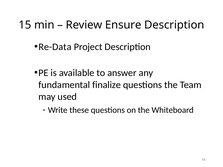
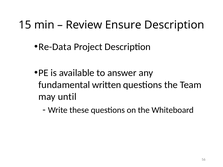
finalize: finalize -> written (107, 85)
used: used -> until (67, 97)
